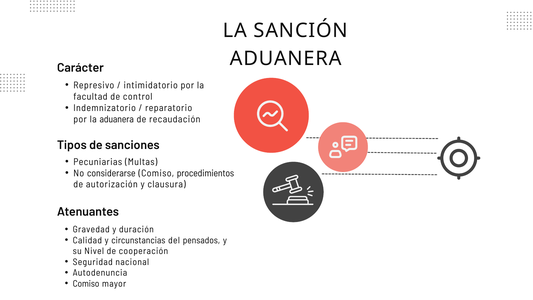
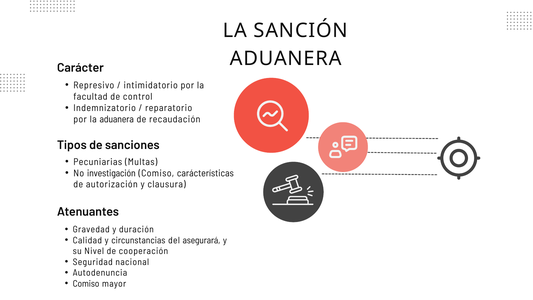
considerarse: considerarse -> investigación (111, 173)
procedimientos: procedimientos -> carácterísticas (205, 173)
pensados: pensados -> asegurará (201, 240)
